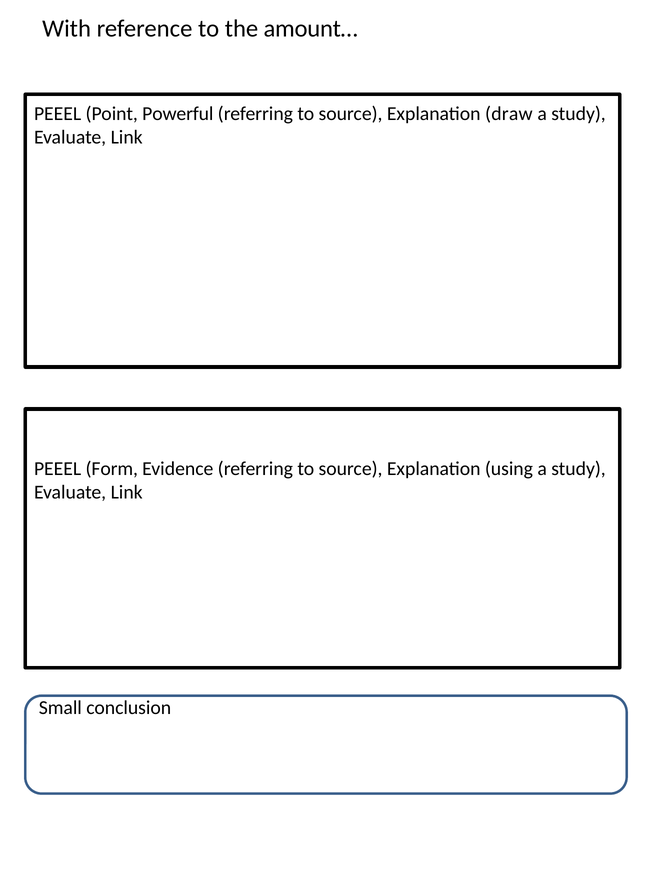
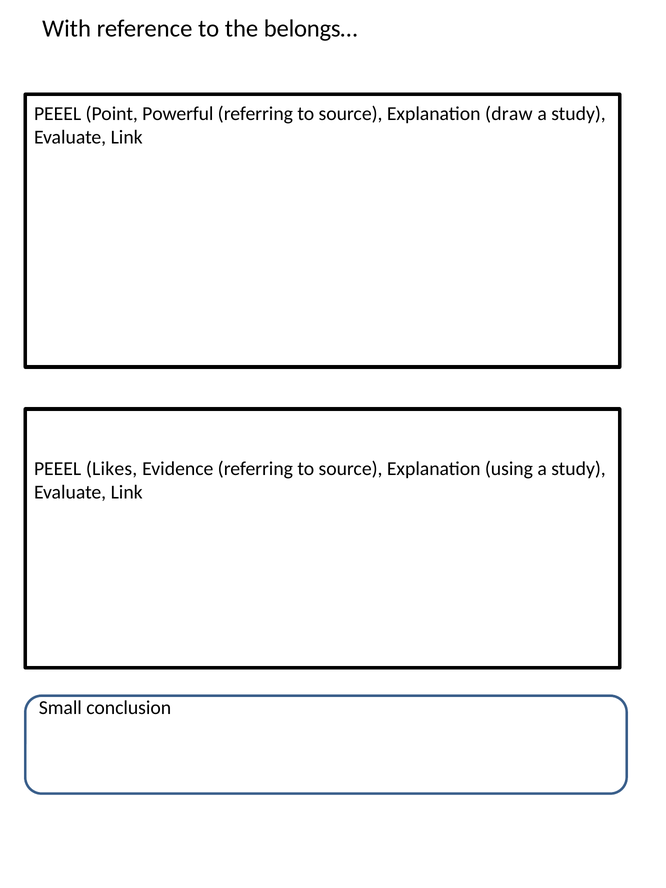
amount…: amount… -> belongs… (311, 29)
Form: Form -> Likes (112, 469)
